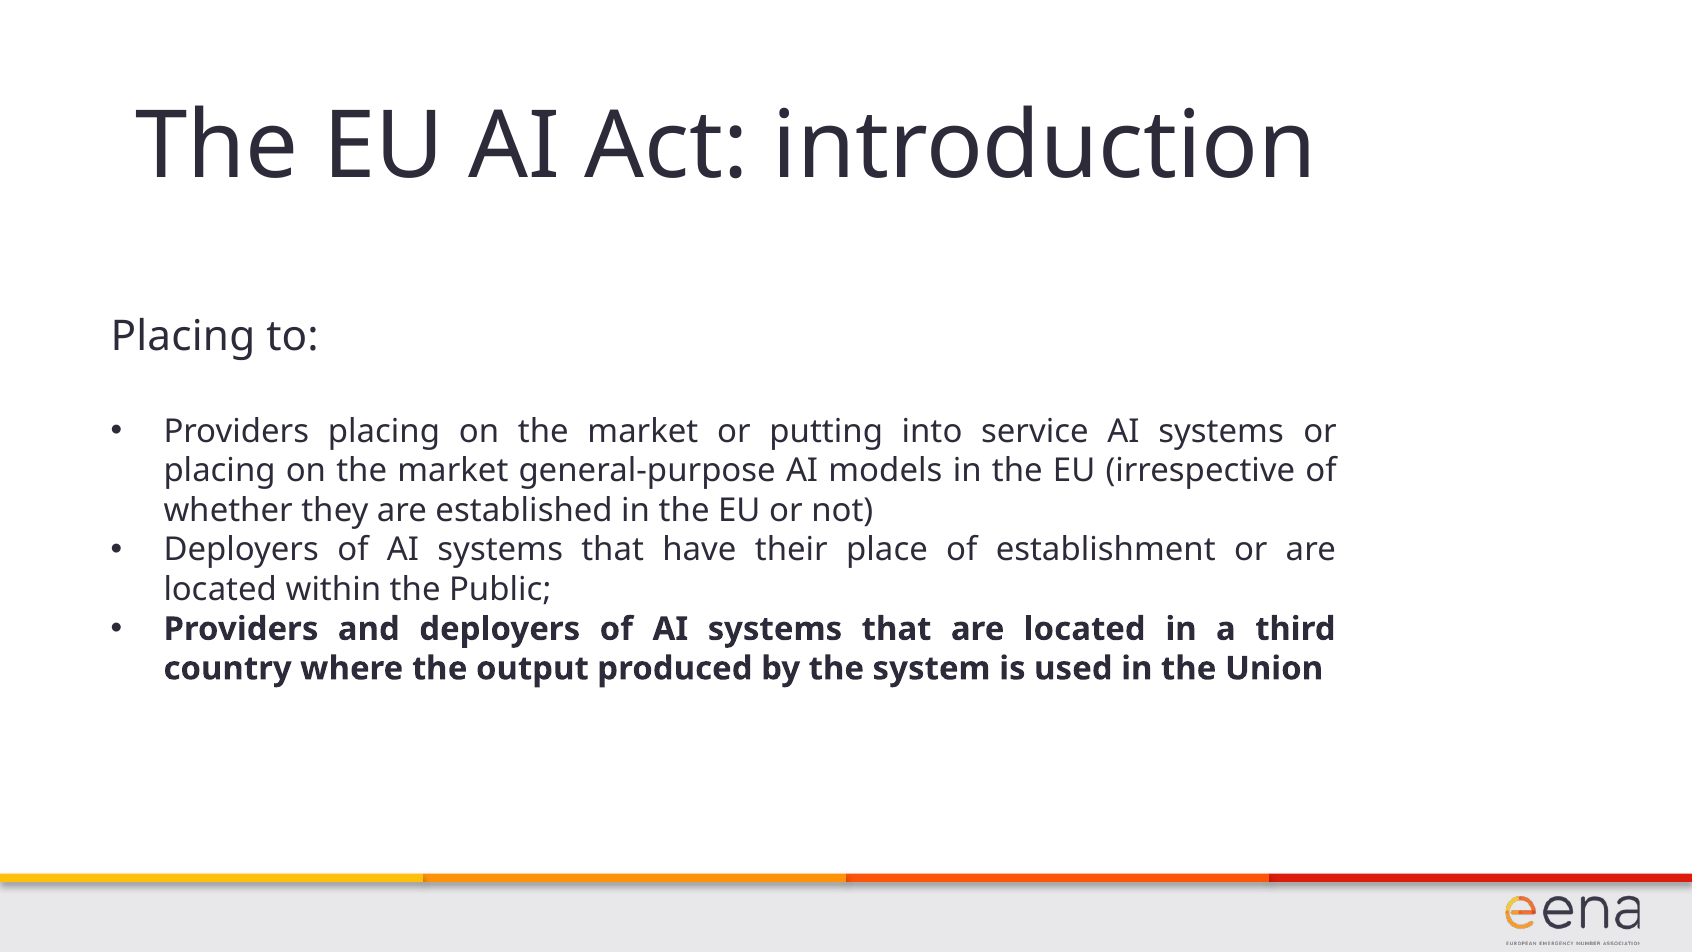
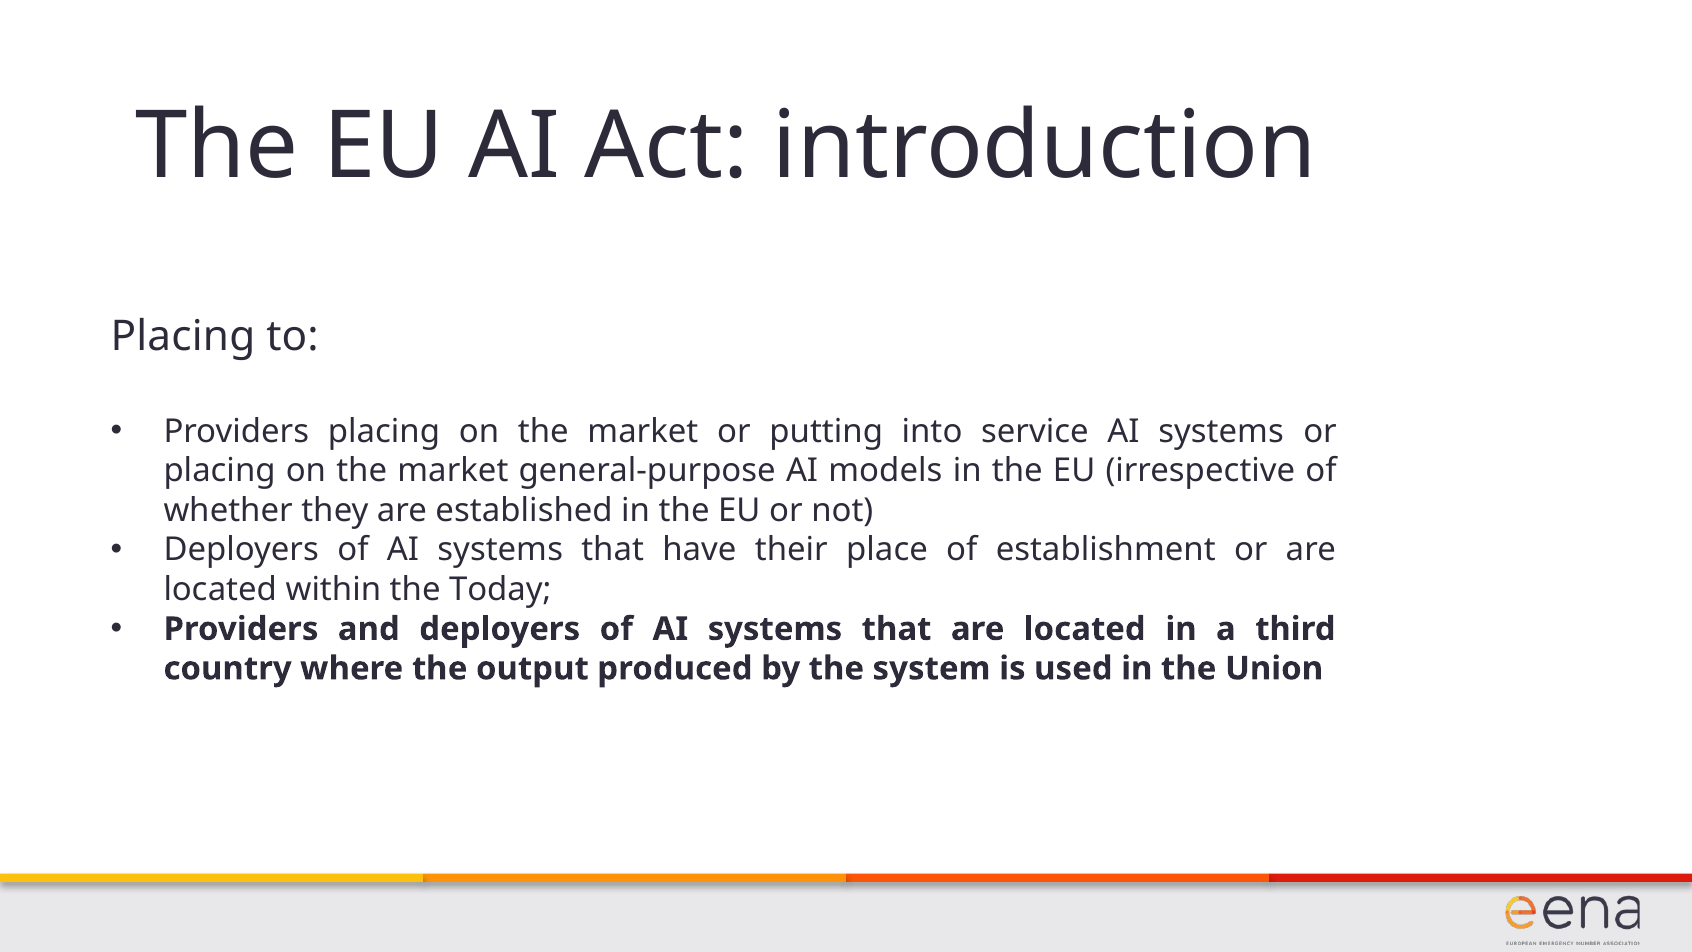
Public: Public -> Today (500, 589)
